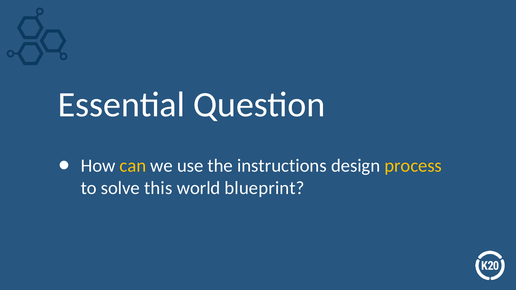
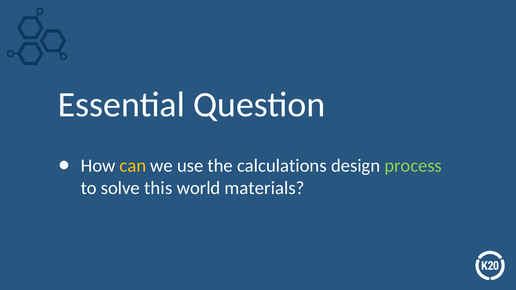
instructions: instructions -> calculations (282, 166)
process colour: yellow -> light green (413, 166)
blueprint: blueprint -> materials (265, 188)
